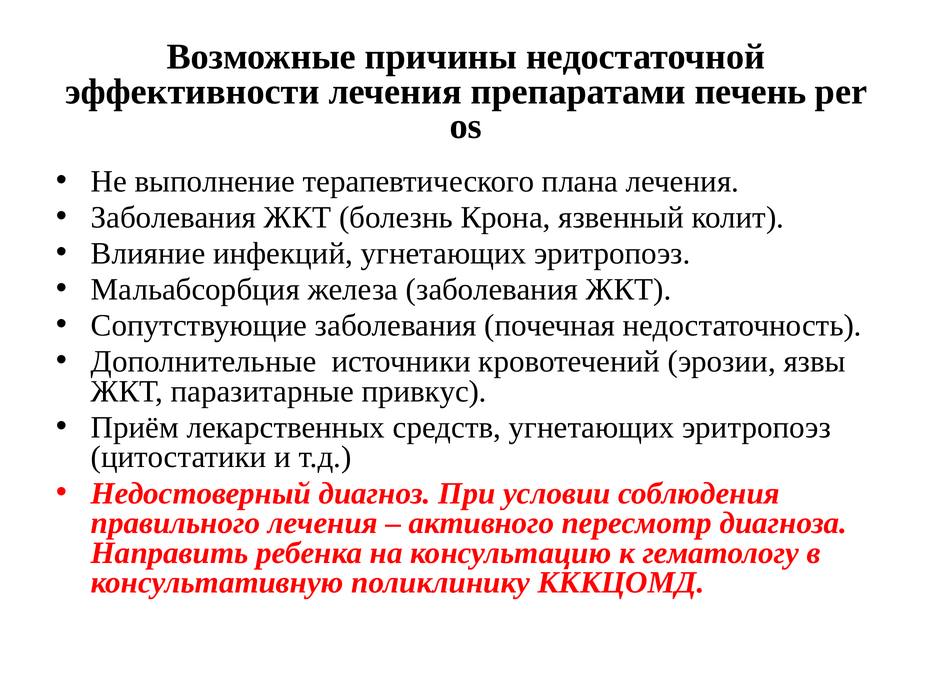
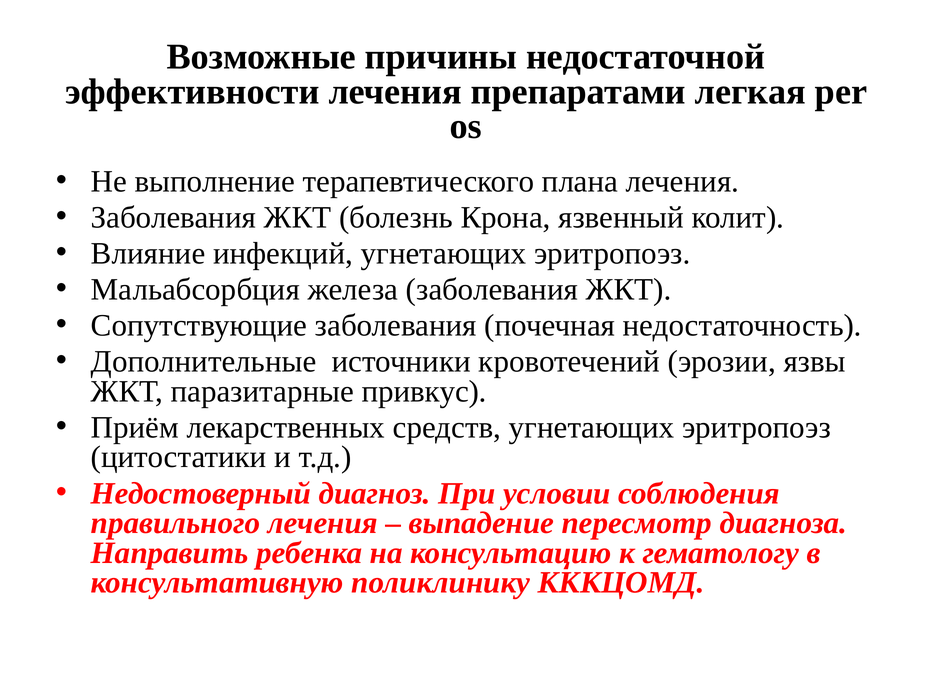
печень: печень -> легкая (750, 92)
активного: активного -> выпадение (481, 523)
